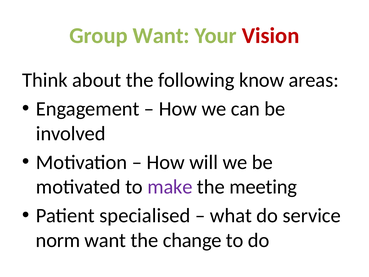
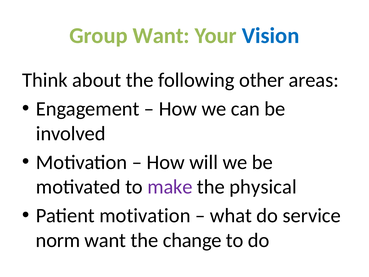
Vision colour: red -> blue (271, 36)
know: know -> other (262, 80)
meeting: meeting -> physical (263, 187)
Patient specialised: specialised -> motivation (145, 215)
